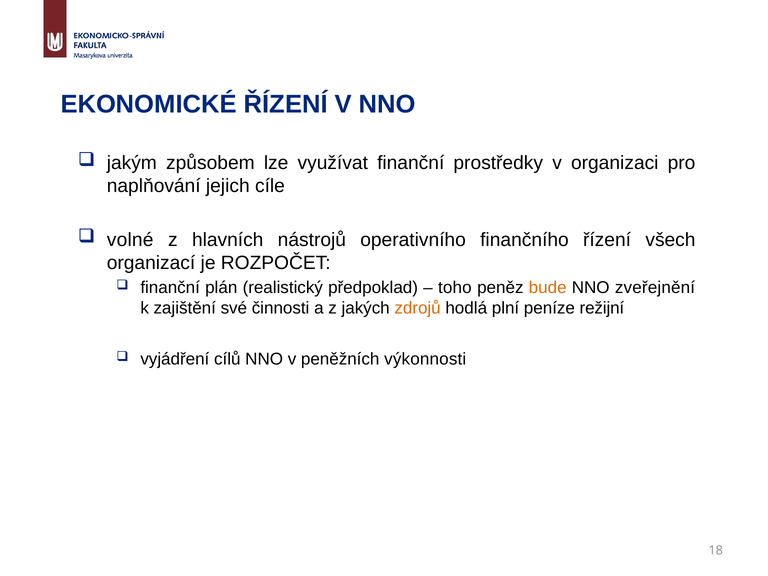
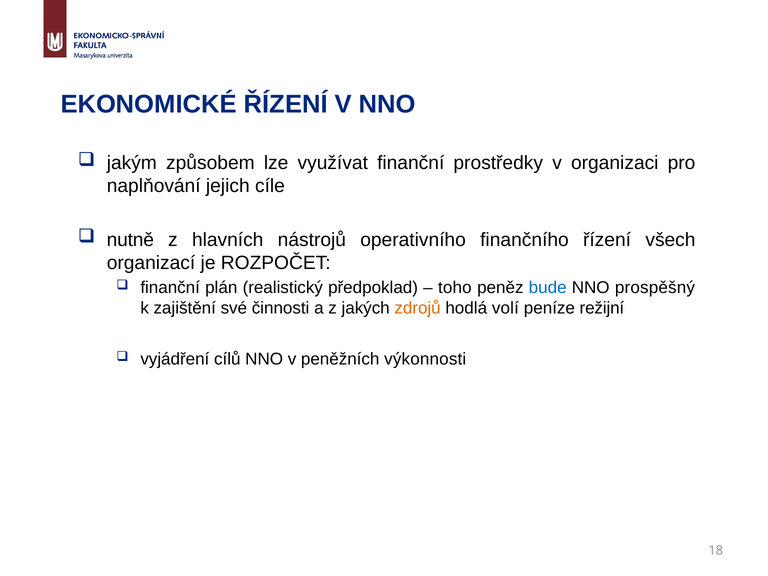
volné: volné -> nutně (130, 240)
bude colour: orange -> blue (548, 288)
zveřejnění: zveřejnění -> prospěšný (655, 288)
plní: plní -> volí (505, 308)
